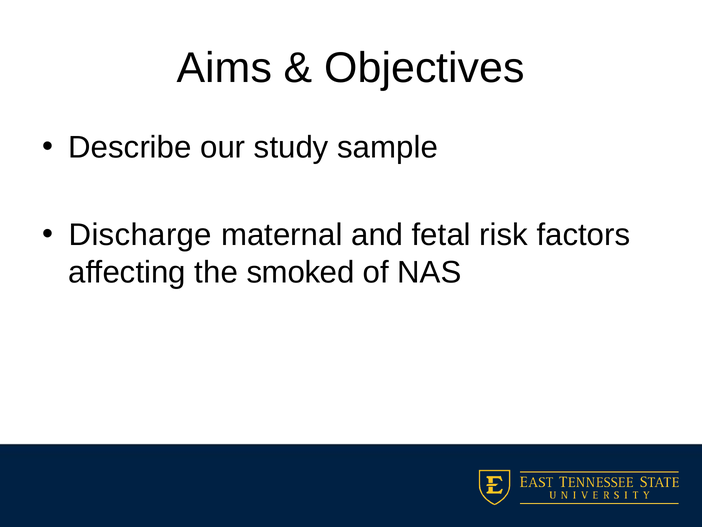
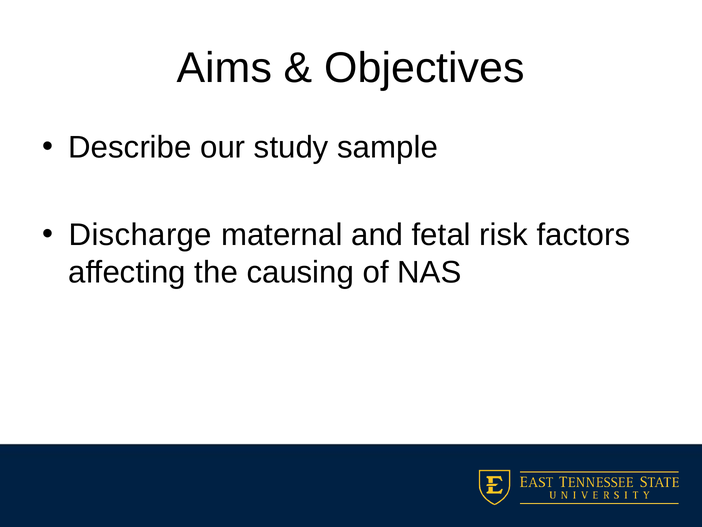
smoked: smoked -> causing (300, 272)
